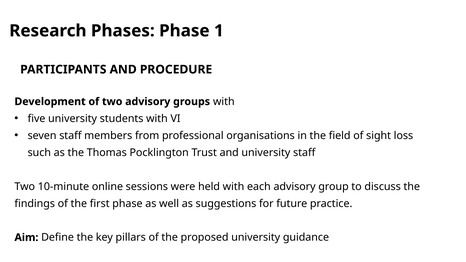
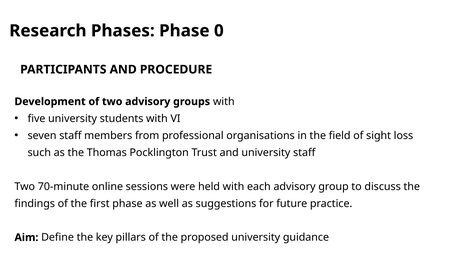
1: 1 -> 0 (219, 31)
10-minute: 10-minute -> 70-minute (63, 187)
